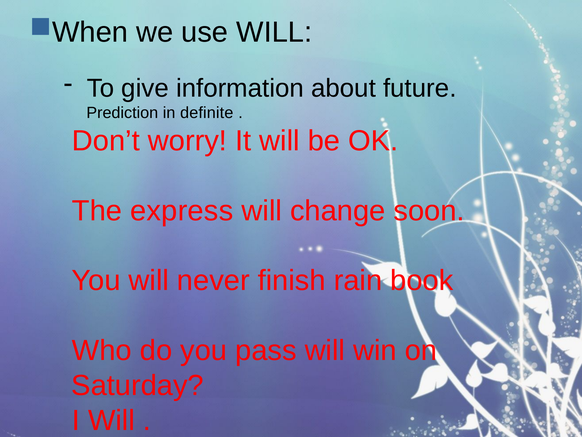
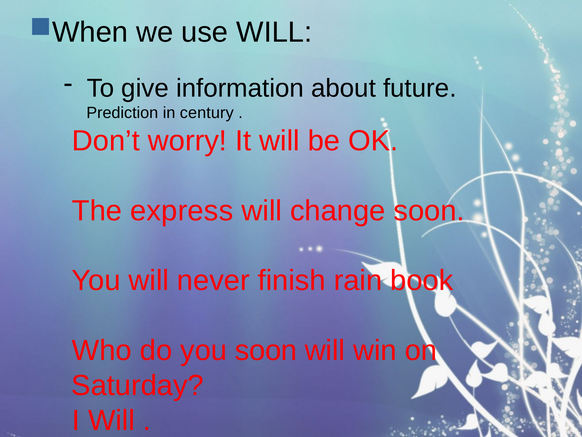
definite: definite -> century (207, 113)
you pass: pass -> soon (266, 350)
